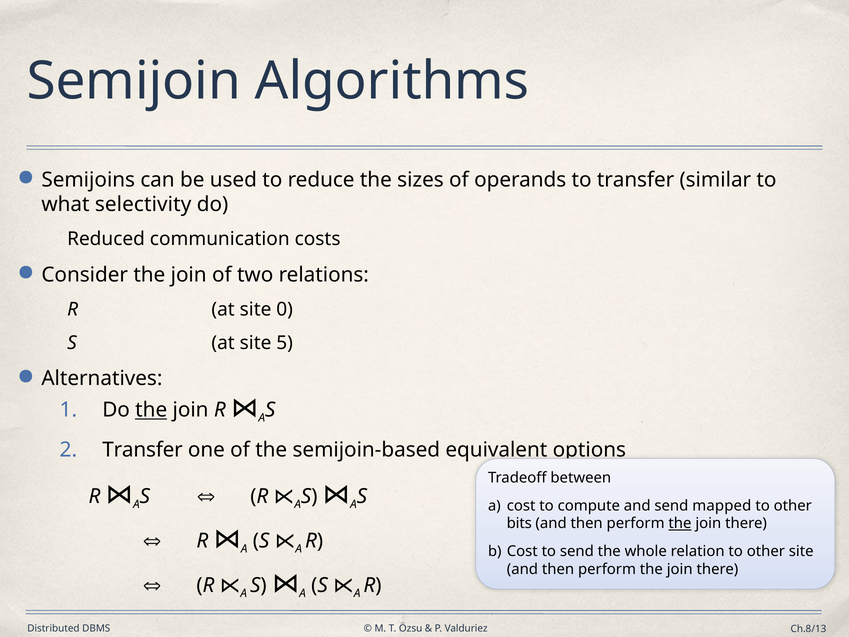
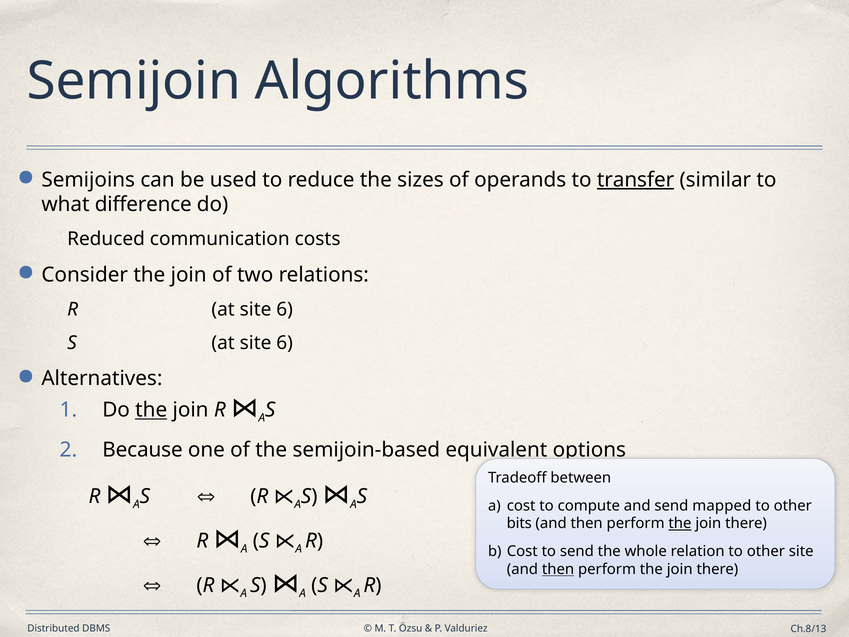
transfer underline: none -> present (636, 180)
selectivity: selectivity -> difference (143, 205)
R at site 0: 0 -> 6 (285, 309)
S at site 5: 5 -> 6 (285, 343)
2 Transfer: Transfer -> Because (143, 450)
then underline: none -> present (558, 569)
